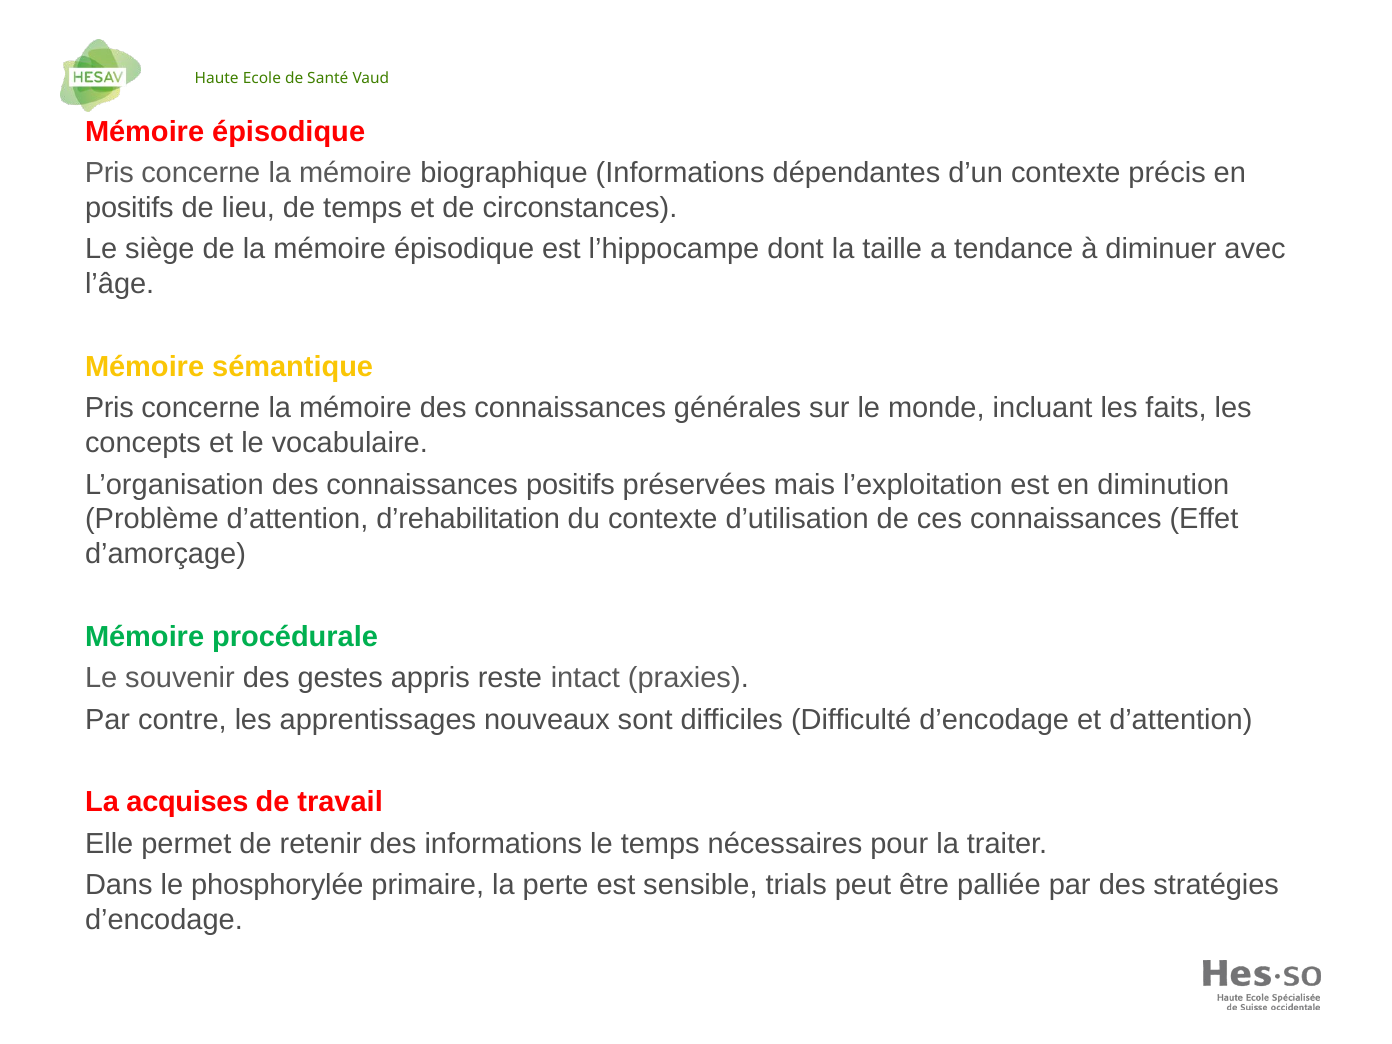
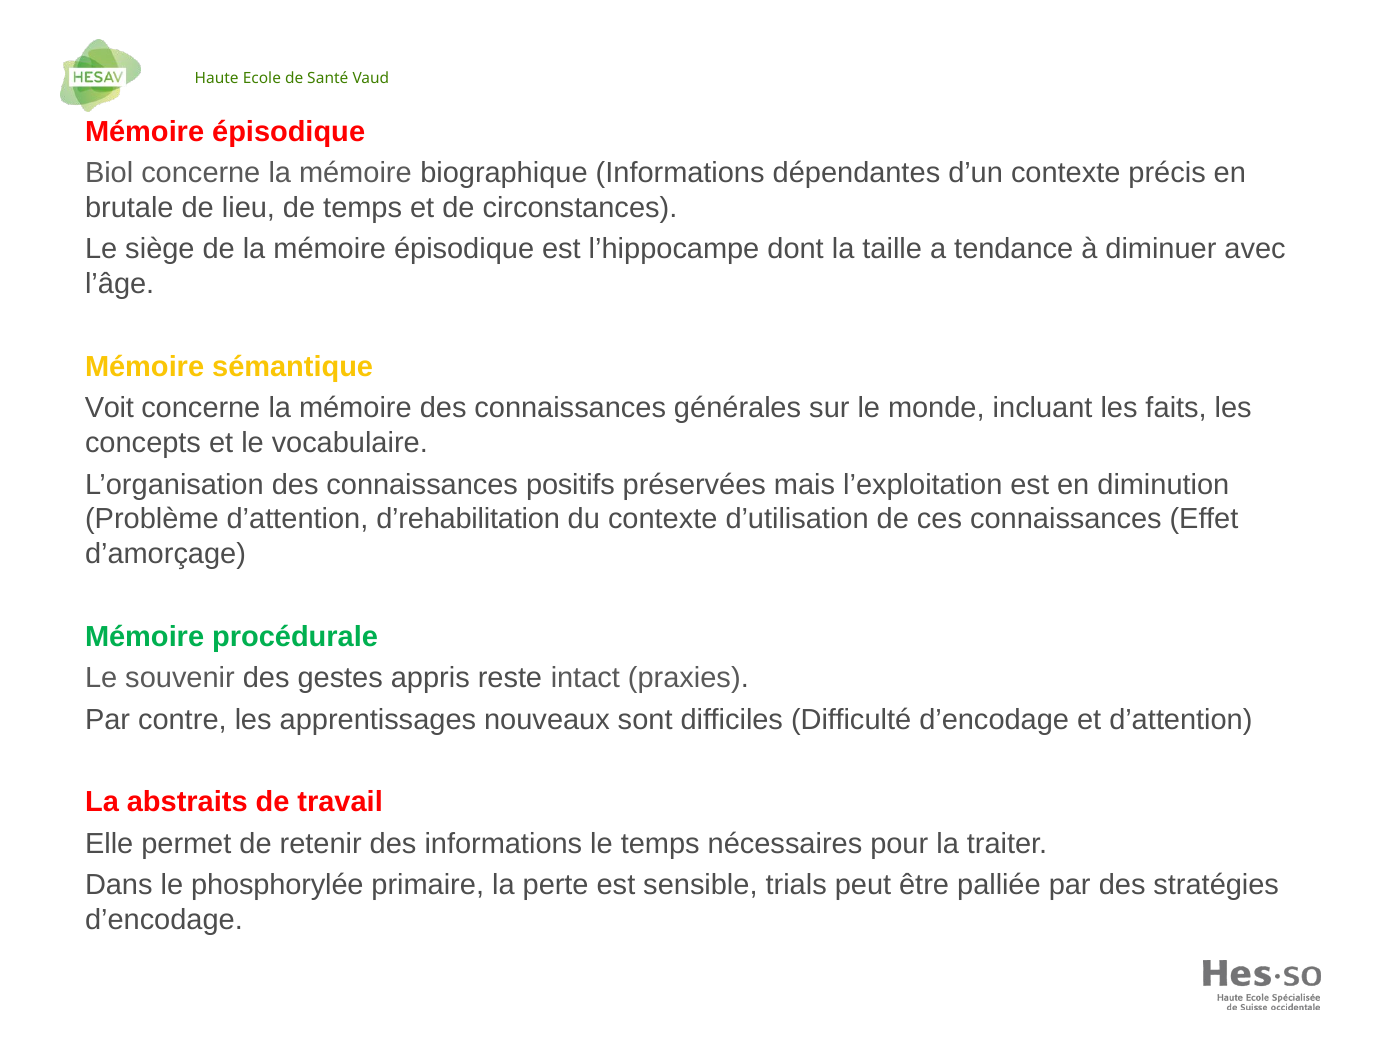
Pris: Pris -> Biol (109, 173)
positifs: positifs -> brutale (129, 208)
Pris: Pris -> Voit (109, 408)
acquises: acquises -> abstraits (187, 802)
